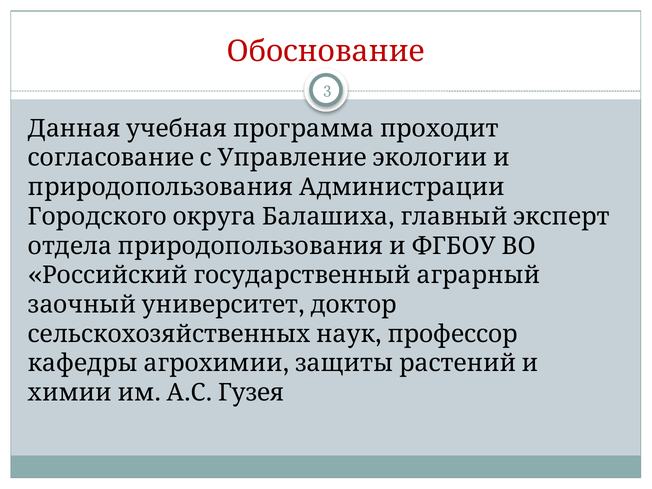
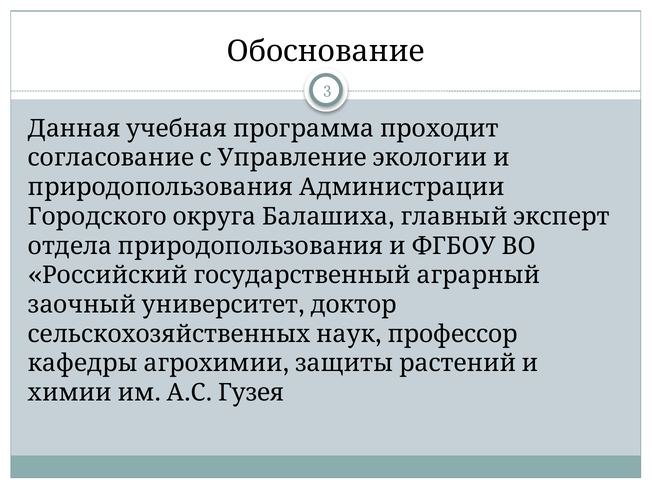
Обоснование colour: red -> black (326, 51)
